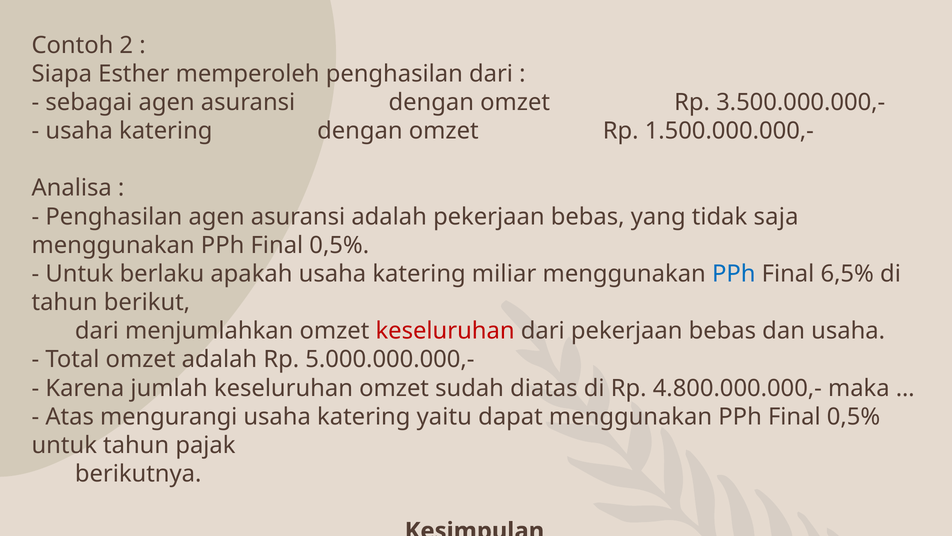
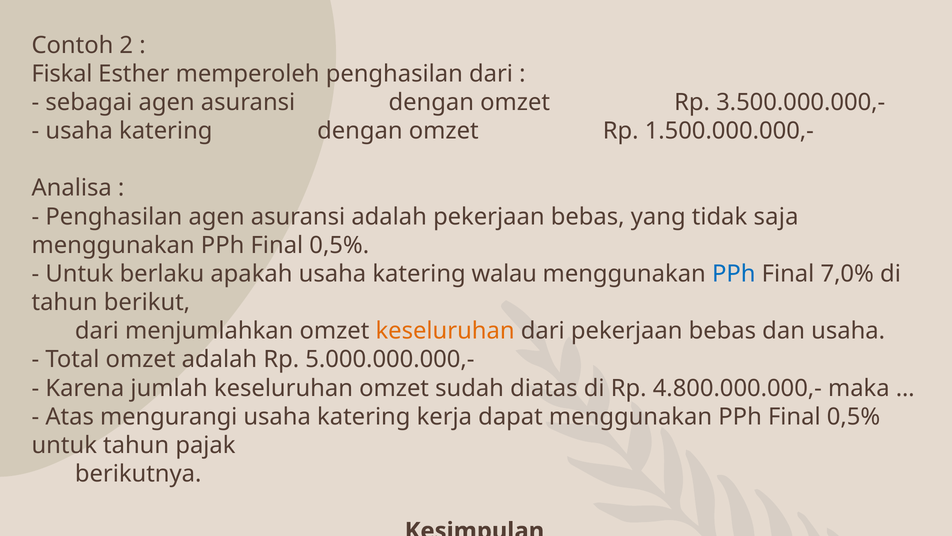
Siapa: Siapa -> Fiskal (62, 74)
miliar: miliar -> walau (504, 274)
6,5%: 6,5% -> 7,0% (847, 274)
keseluruhan colour: red -> orange (445, 331)
yaitu: yaitu -> kerja (444, 416)
